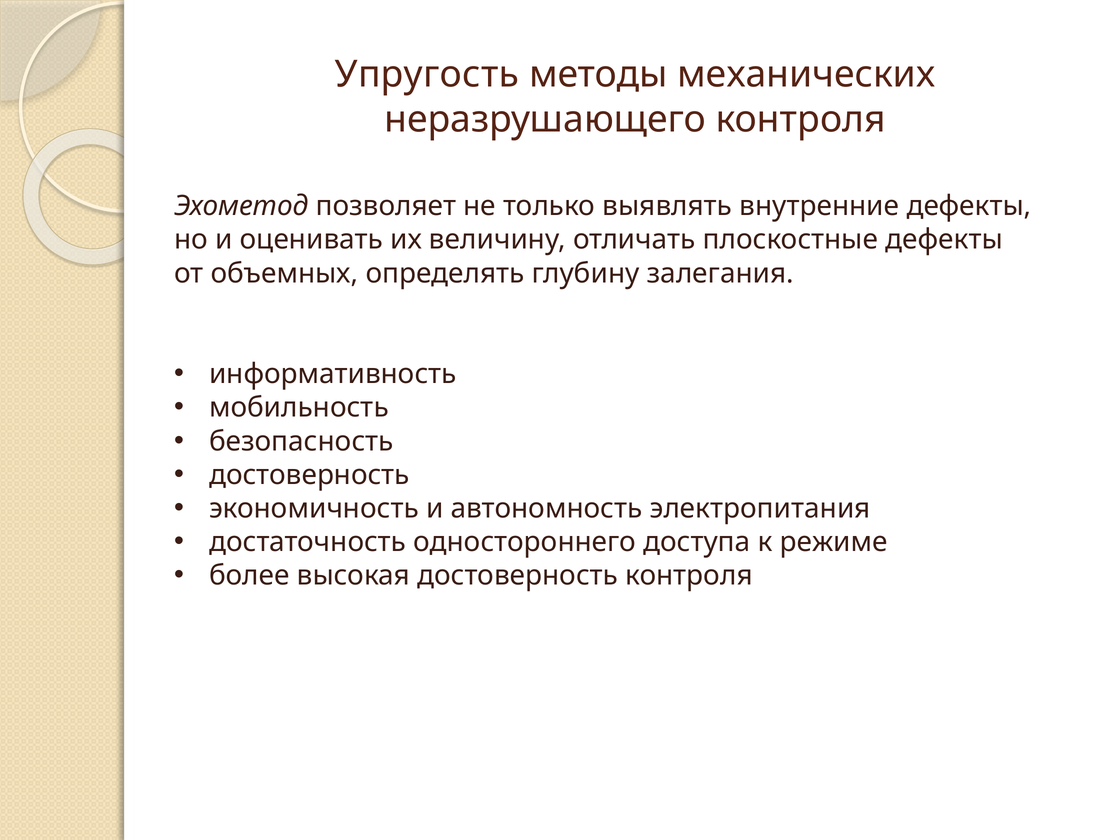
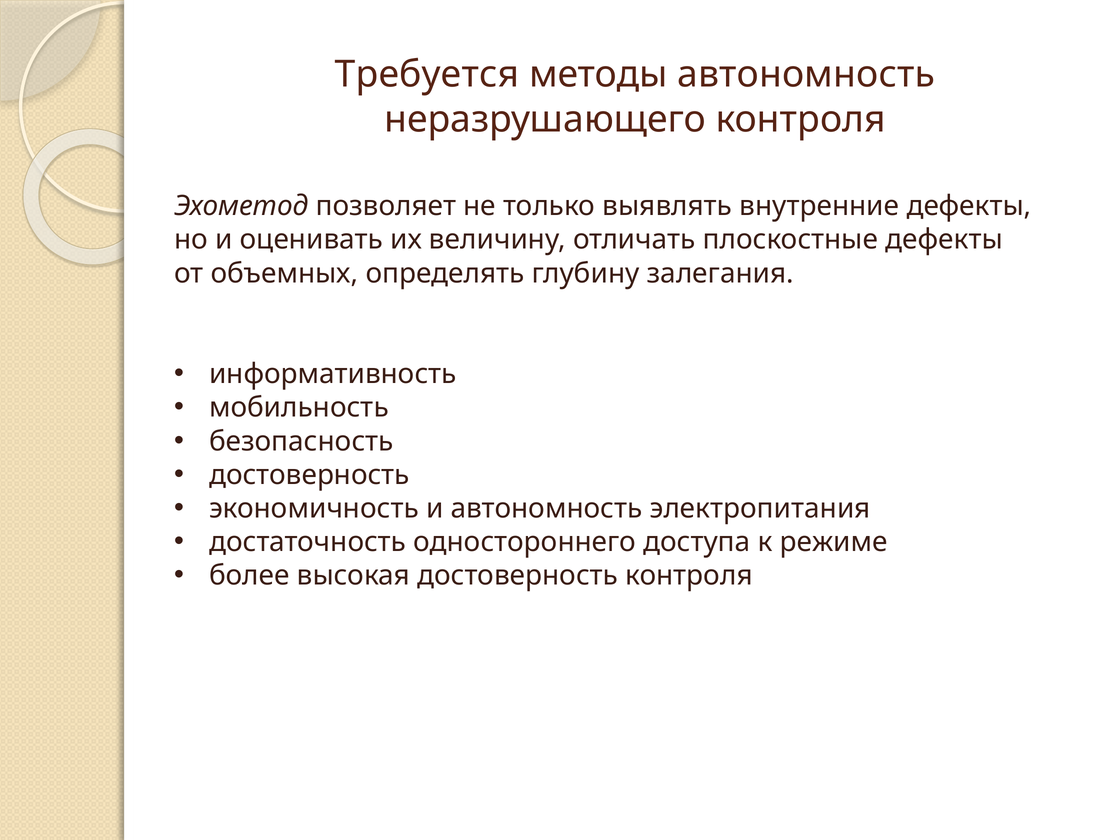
Упругость: Упругость -> Требуется (427, 75)
методы механических: механических -> автономность (806, 75)
